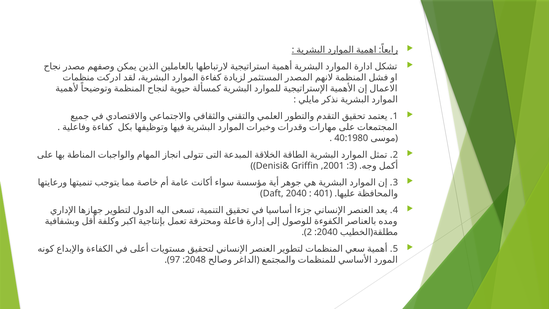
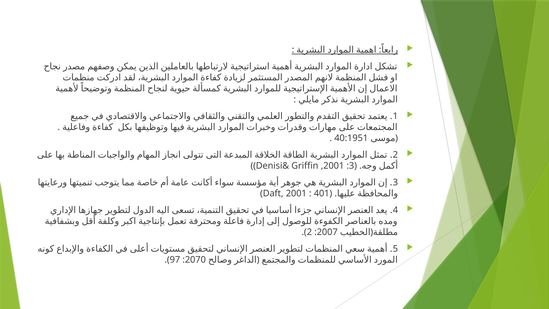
40:1980: 40:1980 -> 40:1951 (351, 138)
2040: 2040 -> 2001 (296, 193)
2040: 2040 -> 2007 (327, 232)
2048: 2048 -> 2070 (195, 260)
